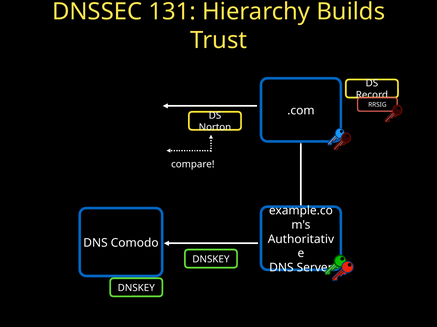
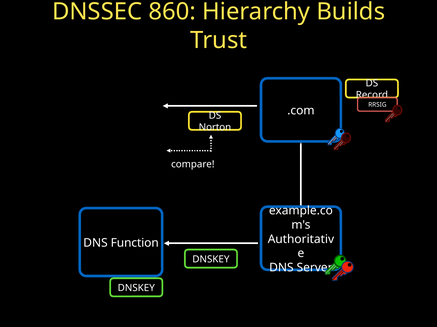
131: 131 -> 860 (172, 12)
Comodo: Comodo -> Function (135, 243)
